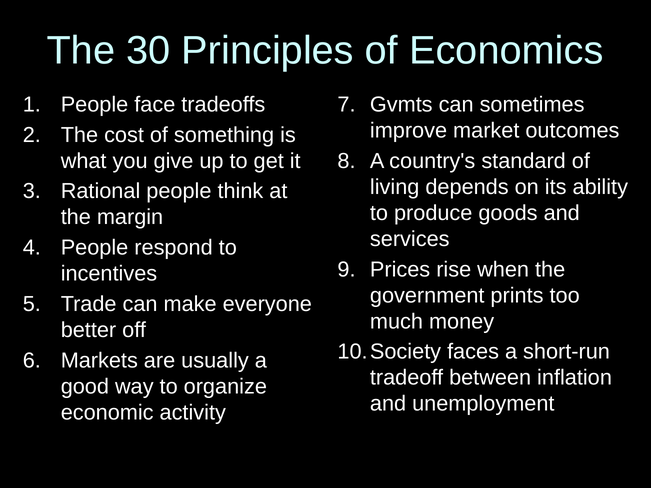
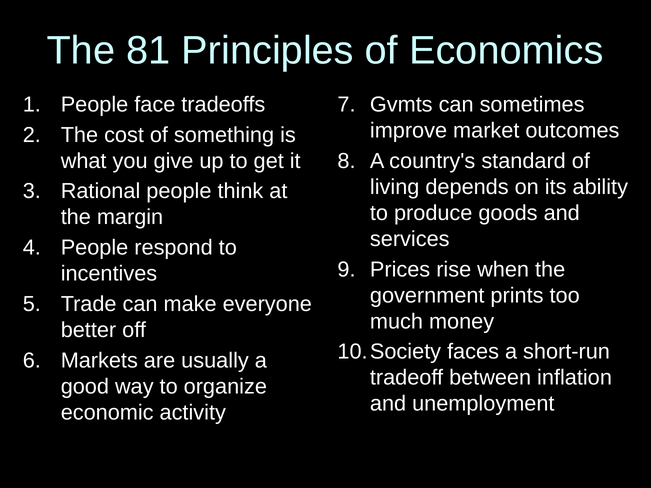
30: 30 -> 81 (148, 51)
